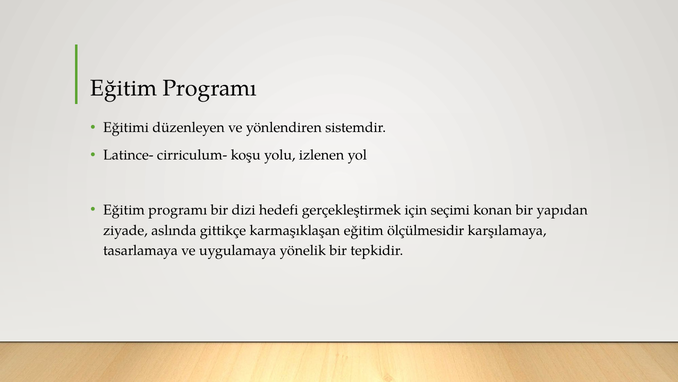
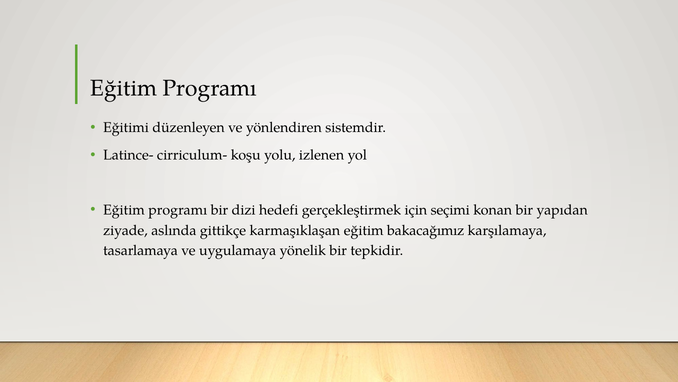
ölçülmesidir: ölçülmesidir -> bakacağımız (426, 230)
